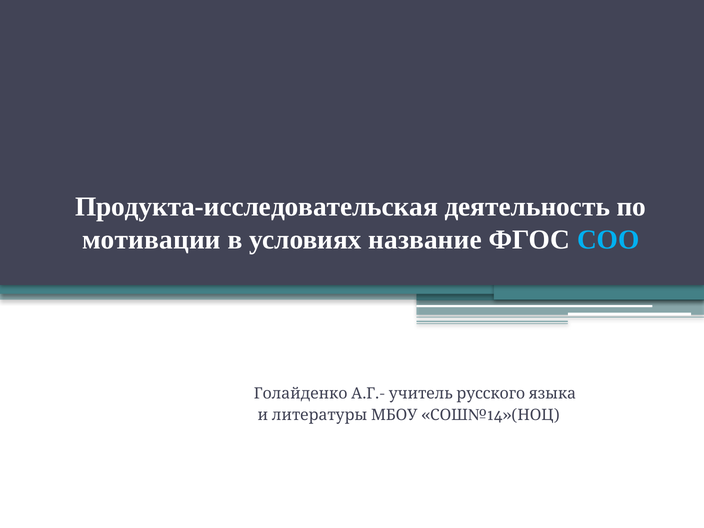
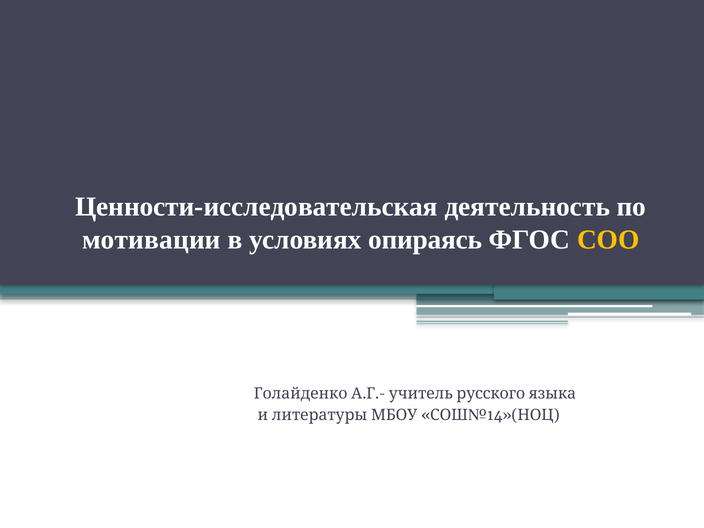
Продукта-исследовательская: Продукта-исследовательская -> Ценности-исследовательская (256, 207)
название: название -> опираясь (425, 240)
СОО colour: light blue -> yellow (608, 240)
